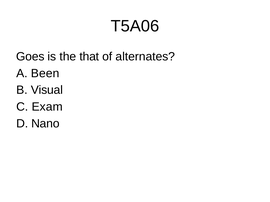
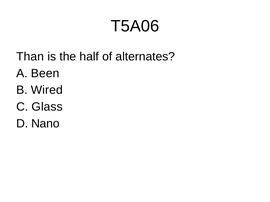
Goes: Goes -> Than (30, 57)
that: that -> half (89, 57)
Visual: Visual -> Wired (47, 90)
Exam: Exam -> Glass (47, 107)
